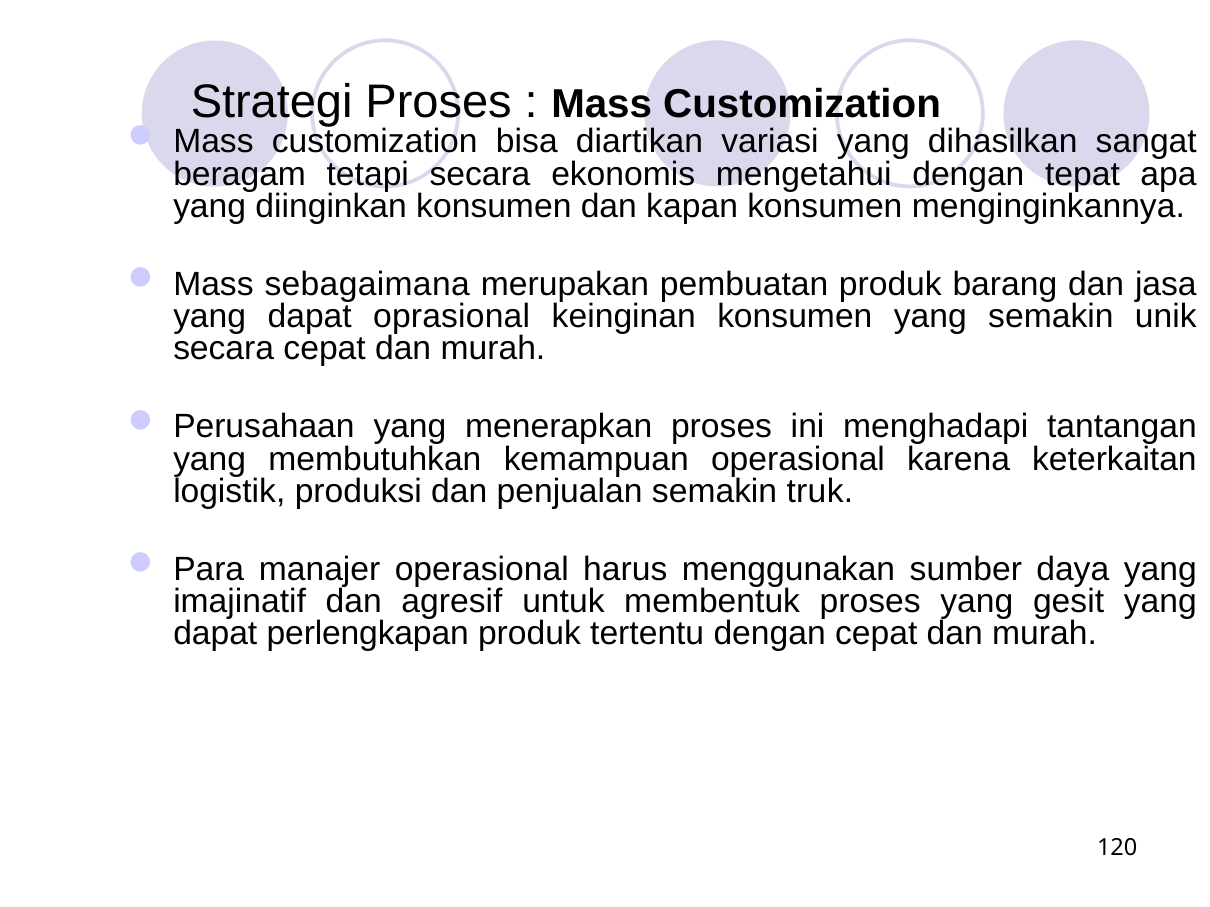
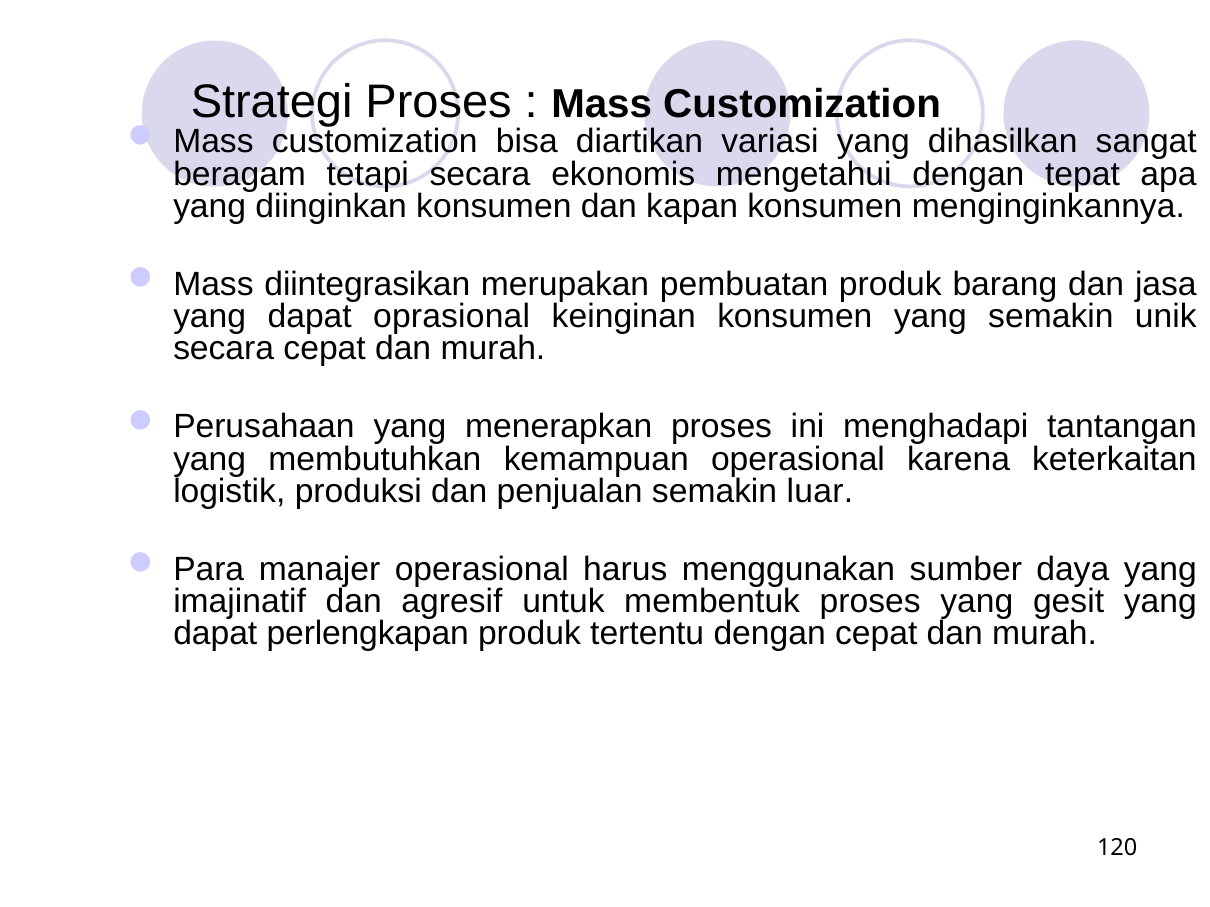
sebagaimana: sebagaimana -> diintegrasikan (367, 284)
truk: truk -> luar (820, 492)
